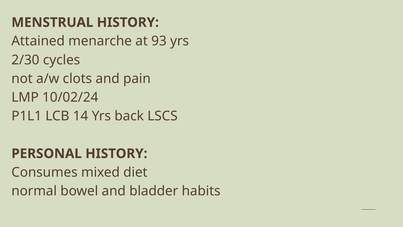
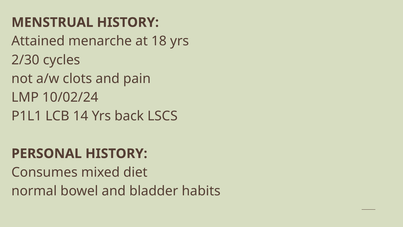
93: 93 -> 18 (159, 41)
